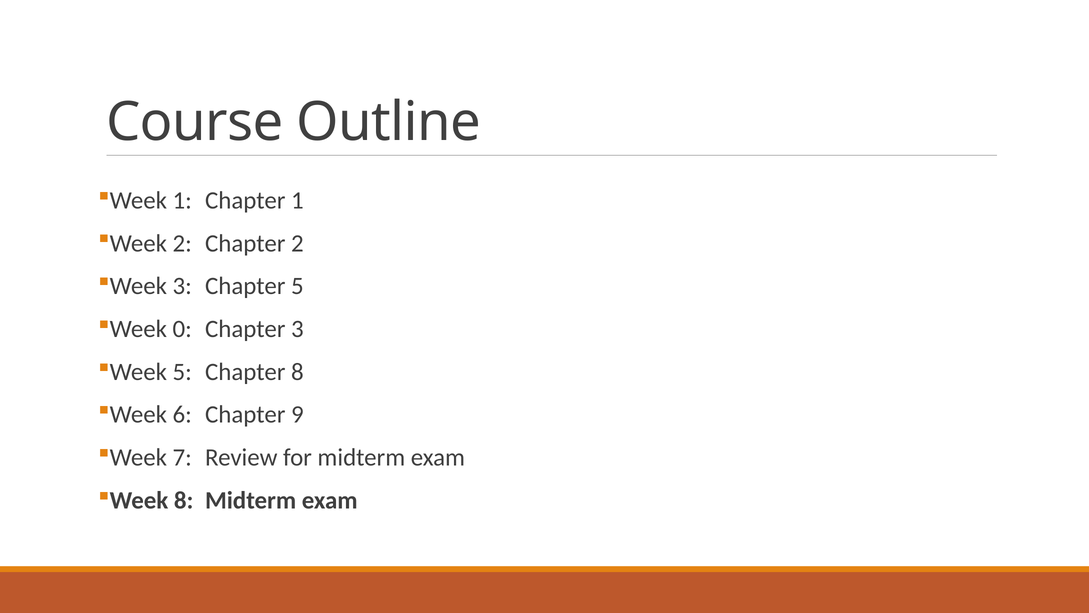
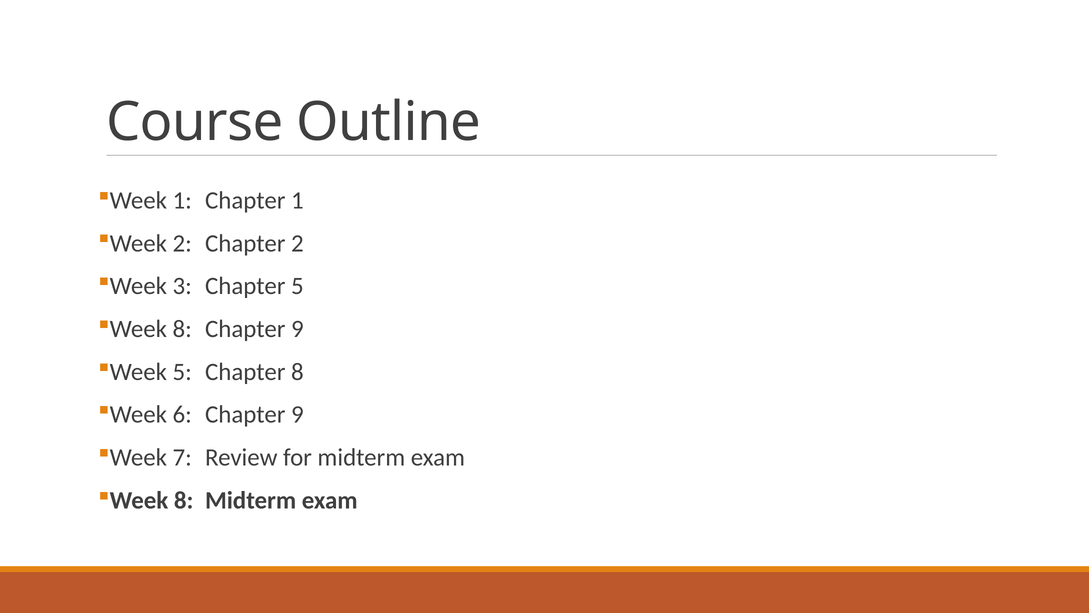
0: 0 -> 8 (182, 329)
3: 3 -> 9 (297, 329)
